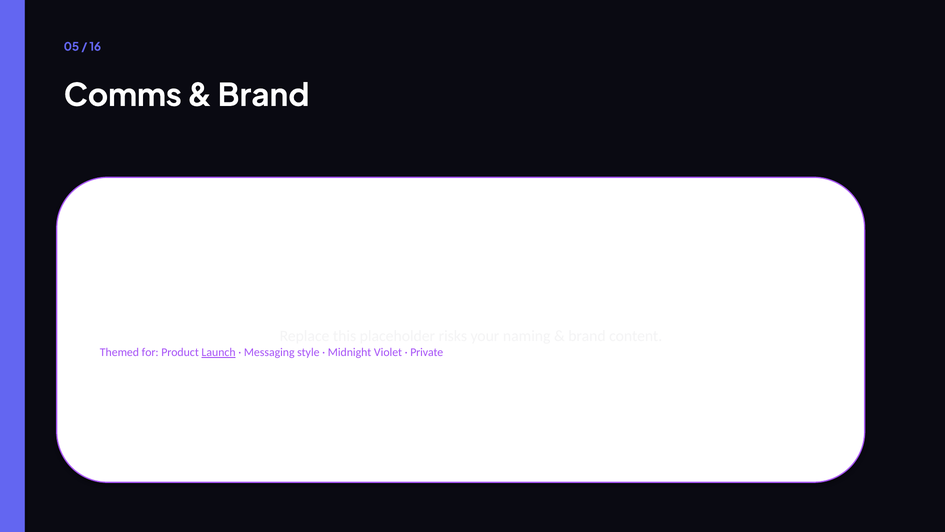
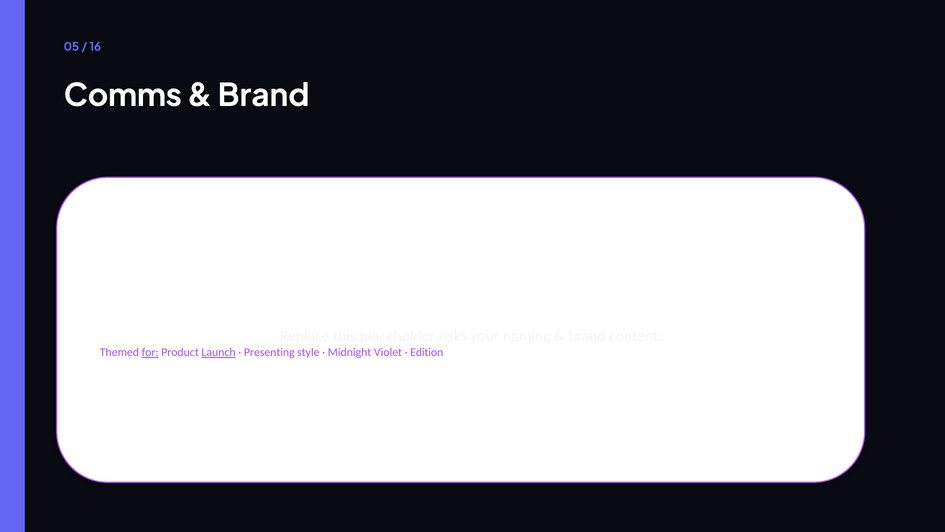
for underline: none -> present (150, 352)
Messaging: Messaging -> Presenting (269, 352)
Private: Private -> Edition (427, 352)
